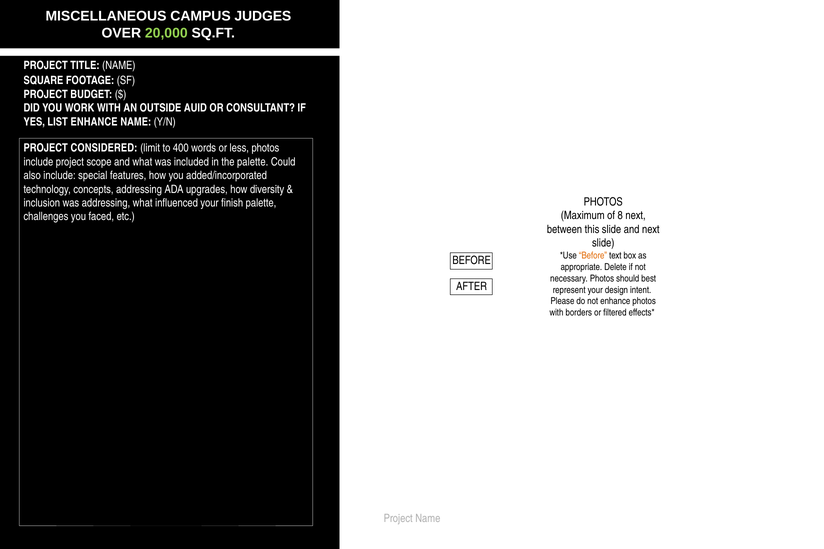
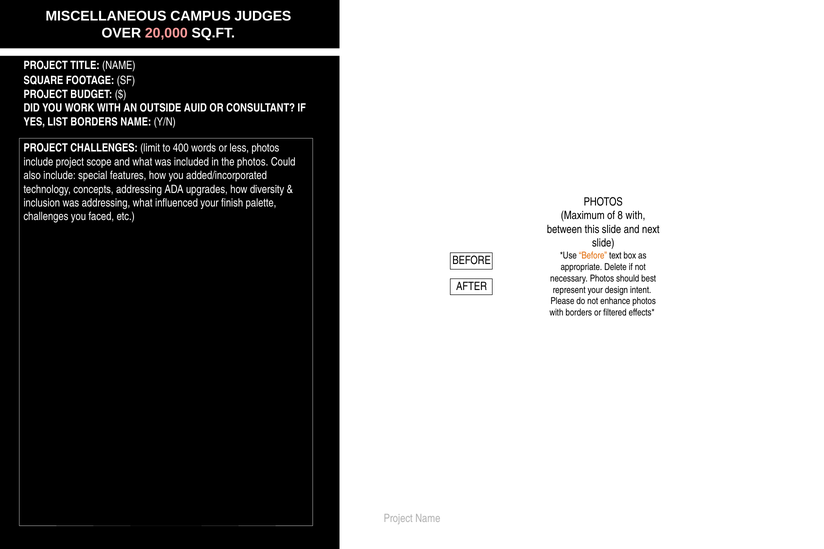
20,000 colour: light green -> pink (166, 33)
LIST ENHANCE: ENHANCE -> BORDERS (94, 122)
PROJECT CONSIDERED: CONSIDERED -> CHALLENGES (104, 148)
the palette: palette -> photos (253, 162)
8 next: next -> with (635, 216)
